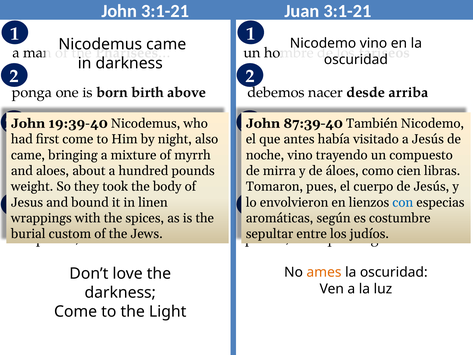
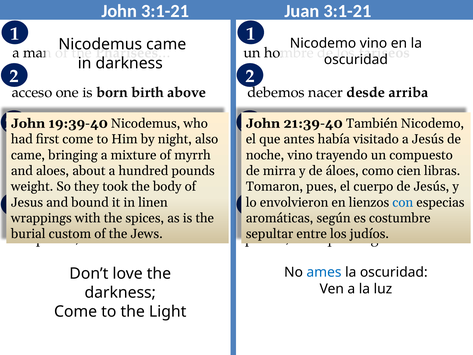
ponga: ponga -> acceso (32, 92)
87:39-40: 87:39-40 -> 21:39-40 (313, 123)
ames colour: orange -> blue (324, 272)
